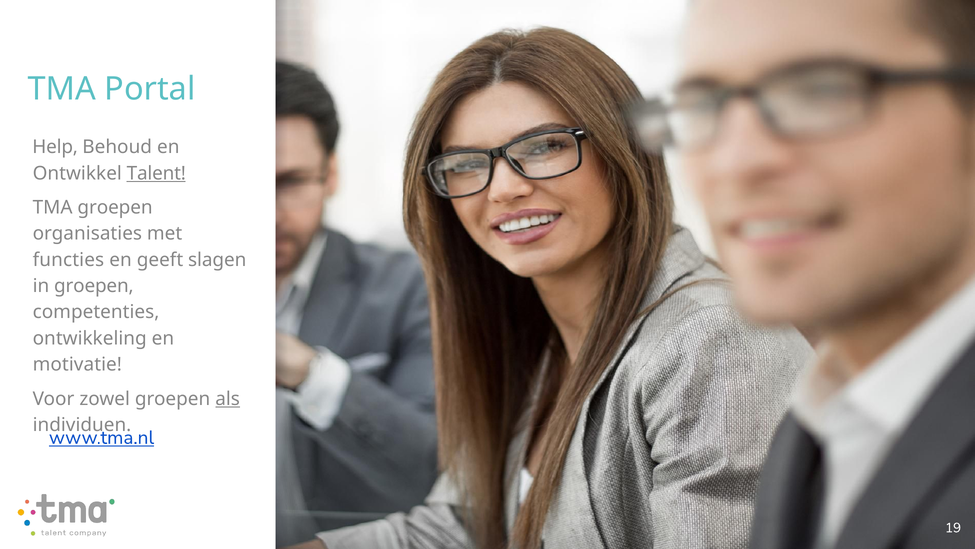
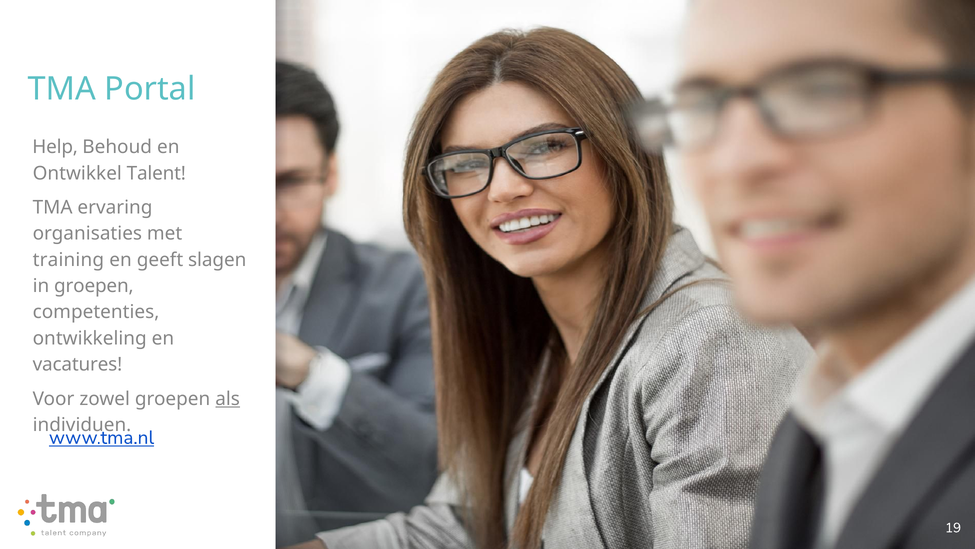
Talent underline: present -> none (156, 173)
TMA groepen: groepen -> ervaring (115, 207)
functies: functies -> training (68, 260)
motivatie: motivatie -> vacatures (77, 364)
